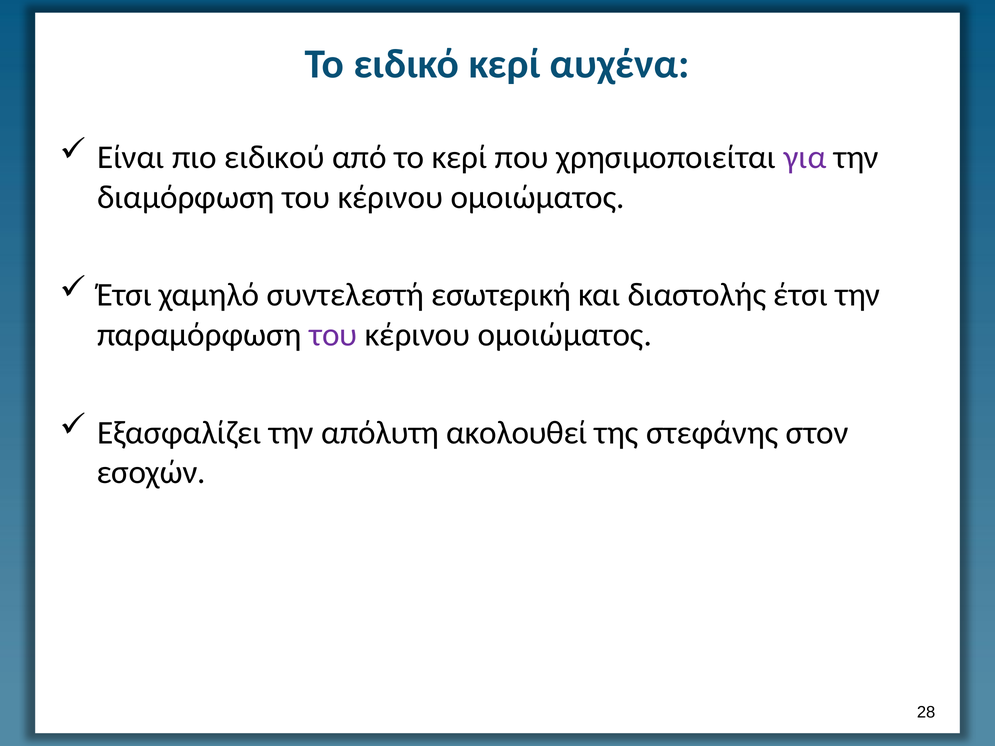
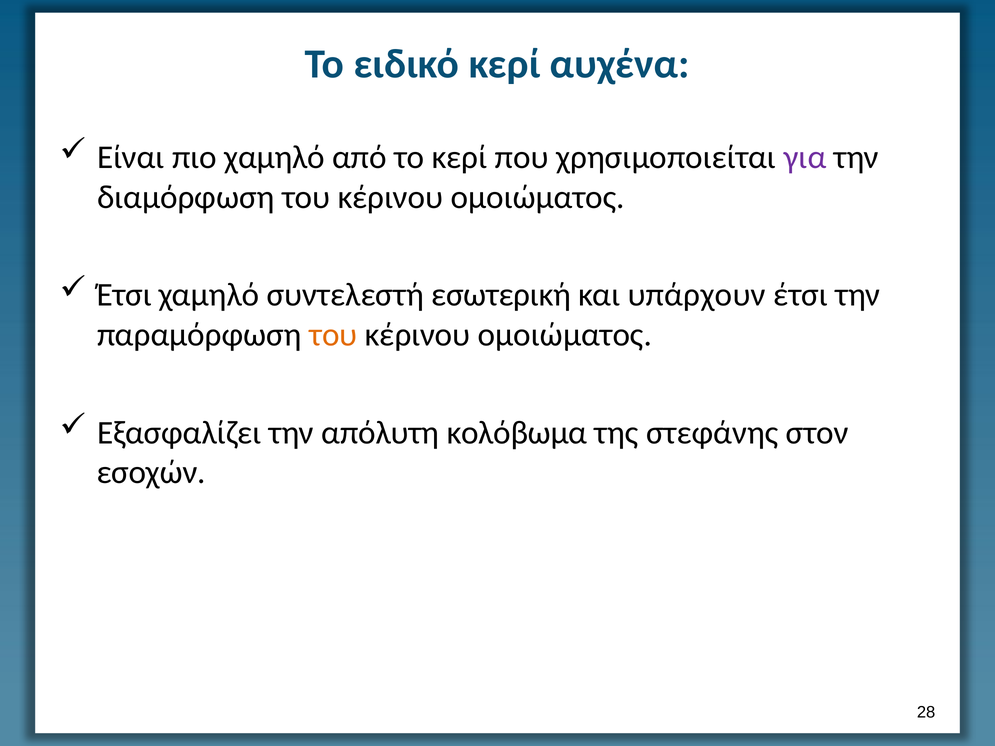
πιο ειδικού: ειδικού -> χαμηλό (275, 157)
διαστολής: διαστολής -> υπάρχουν (697, 295)
του colour: purple -> orange (333, 335)
ακολουθεί: ακολουθεί -> κολόβωμα (517, 433)
